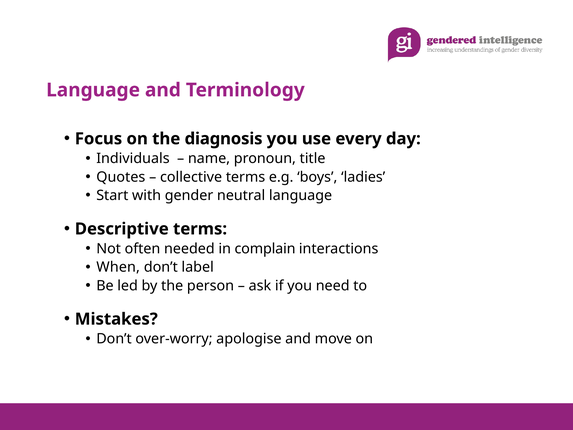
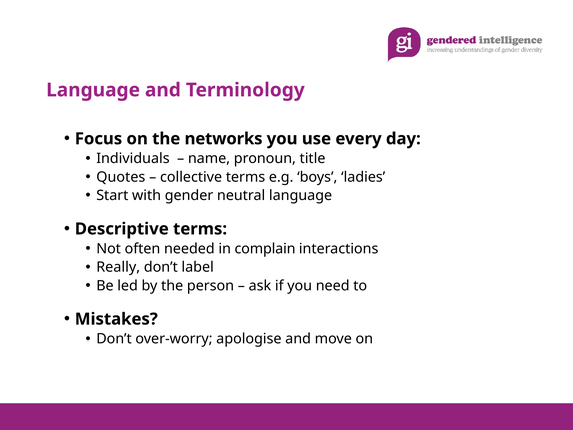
diagnosis: diagnosis -> networks (224, 139)
When: When -> Really (118, 267)
